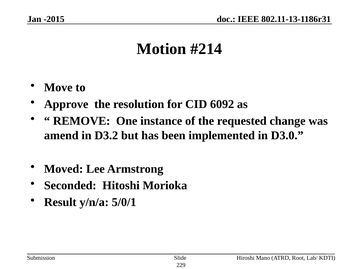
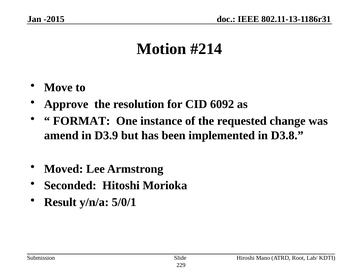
REMOVE: REMOVE -> FORMAT (82, 121)
D3.2: D3.2 -> D3.9 (106, 135)
D3.0: D3.0 -> D3.8 (287, 135)
